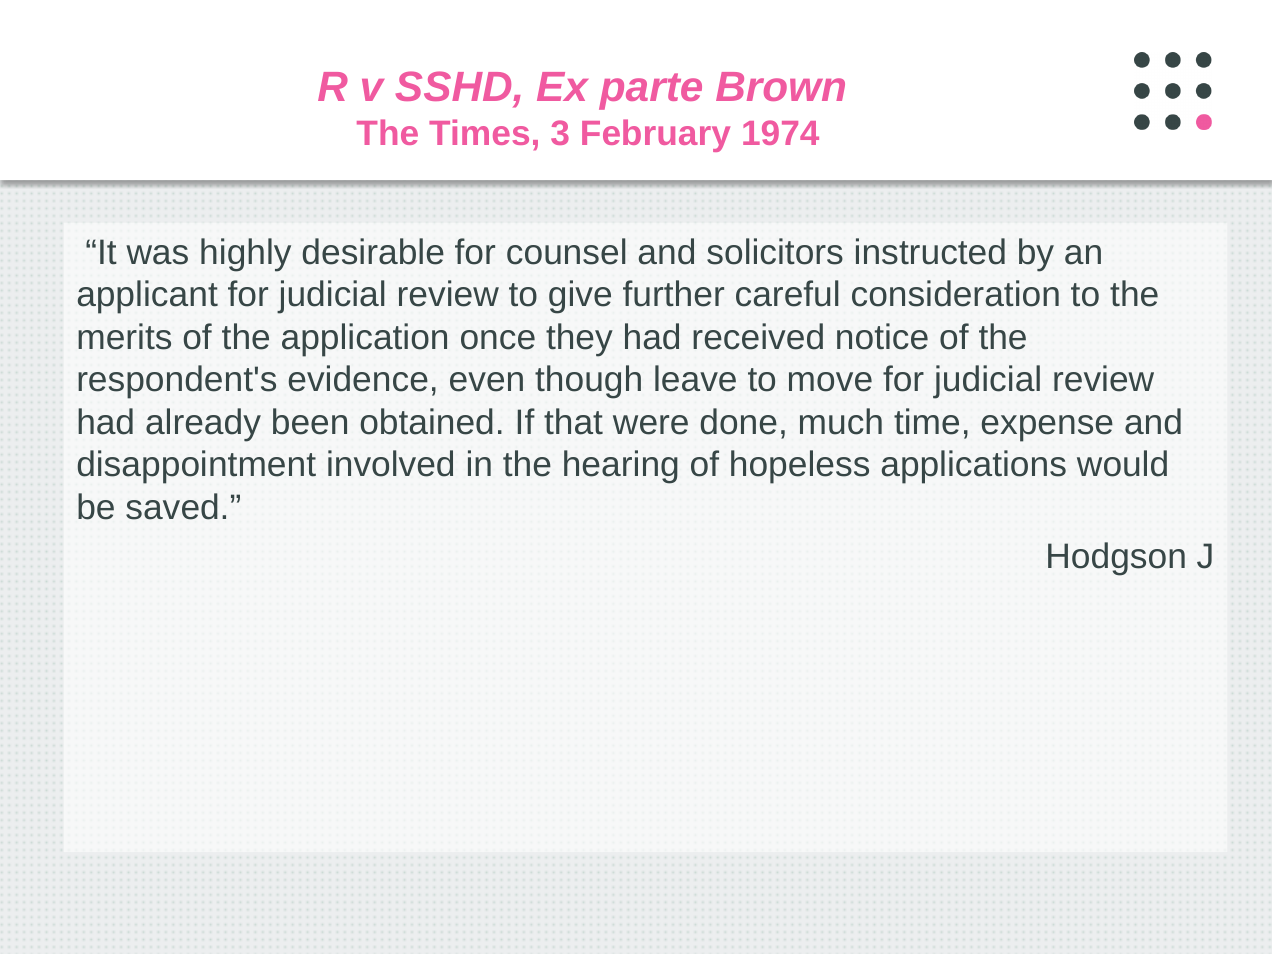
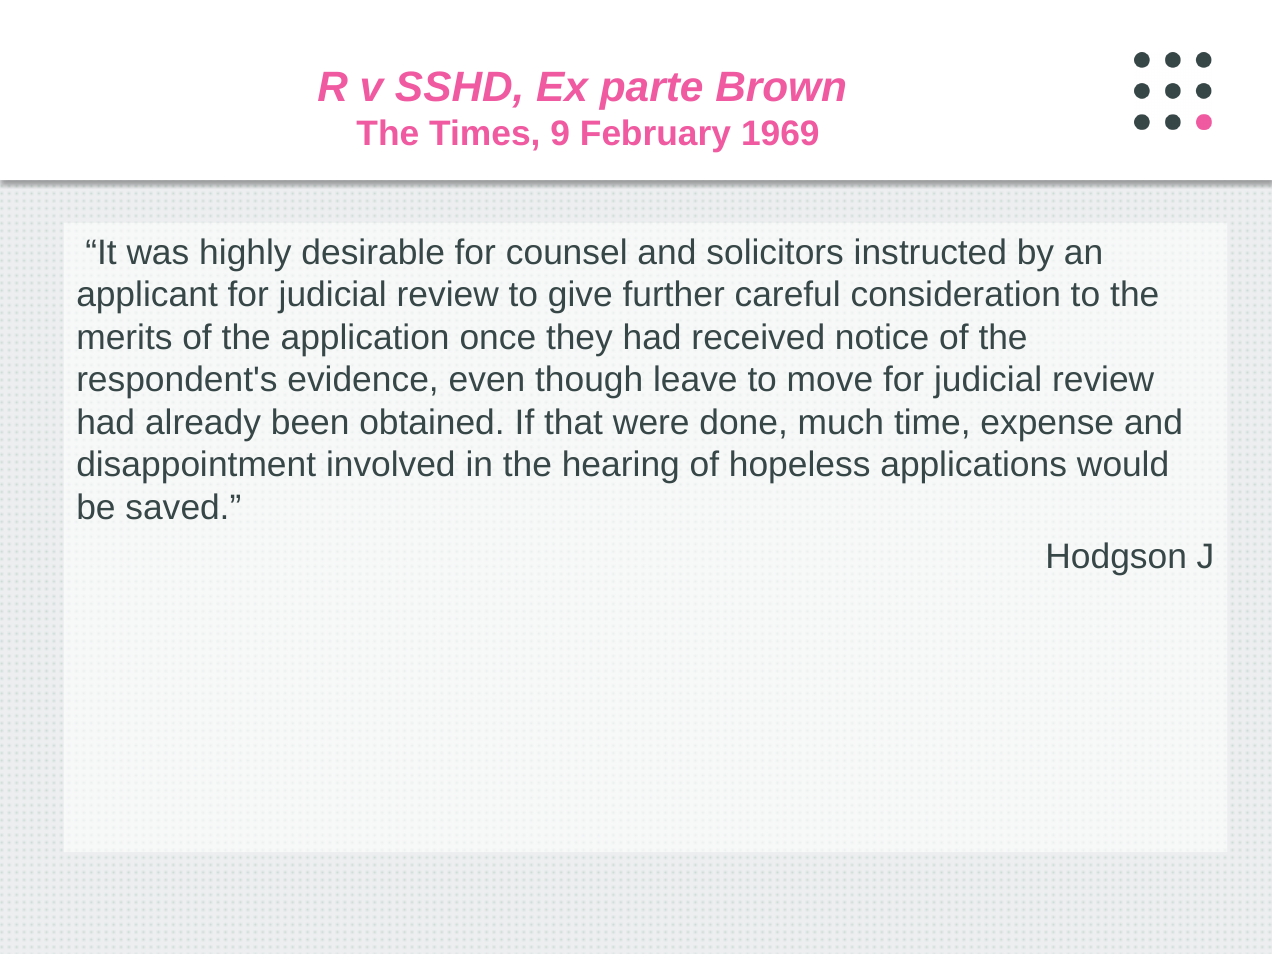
3: 3 -> 9 (560, 134)
1974: 1974 -> 1969 (780, 134)
